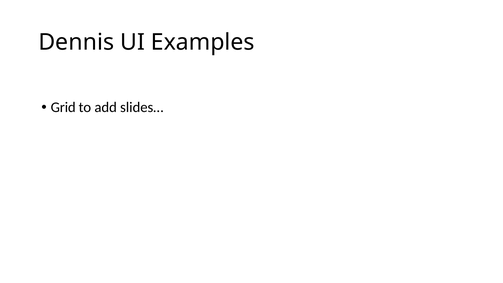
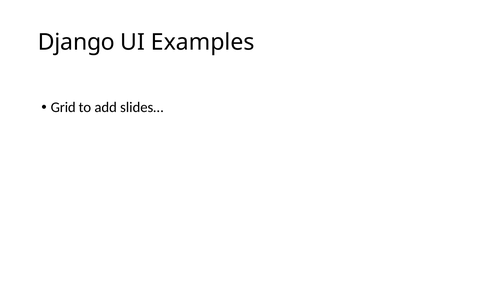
Dennis: Dennis -> Django (76, 42)
